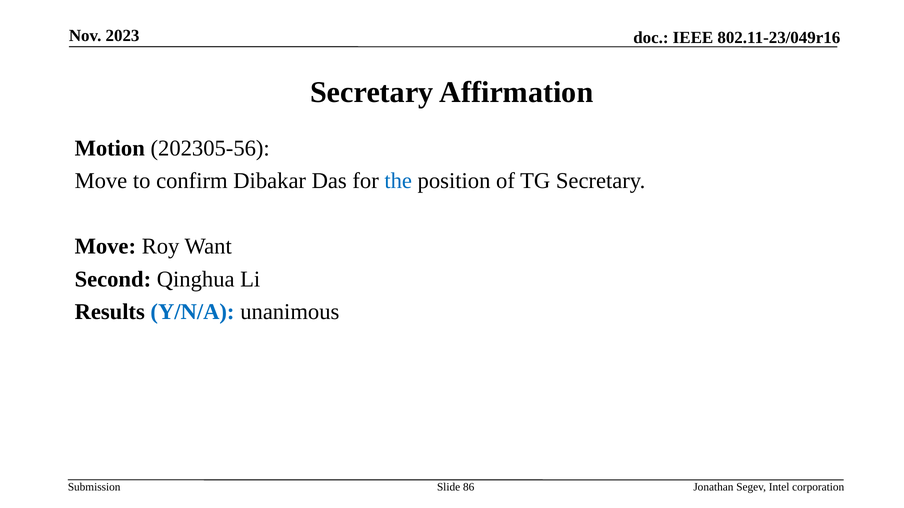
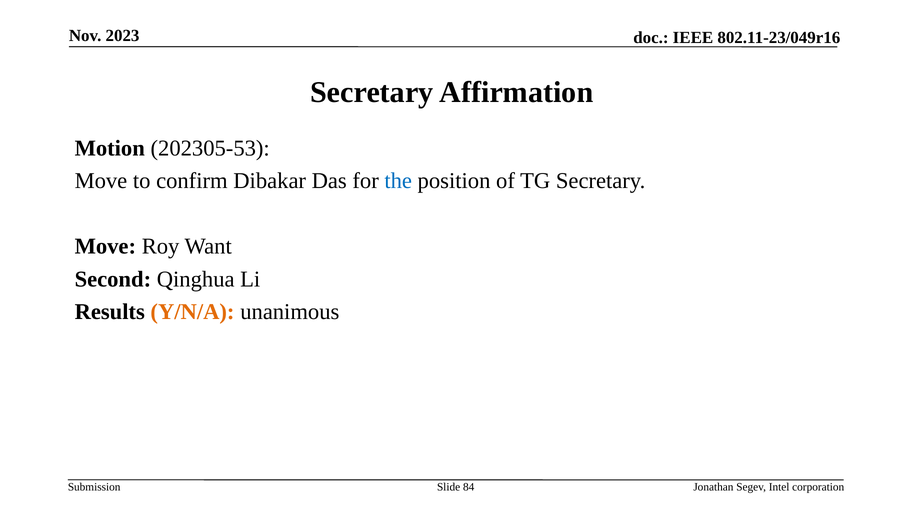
202305-56: 202305-56 -> 202305-53 (210, 148)
Y/N/A colour: blue -> orange (192, 312)
86: 86 -> 84 (469, 488)
